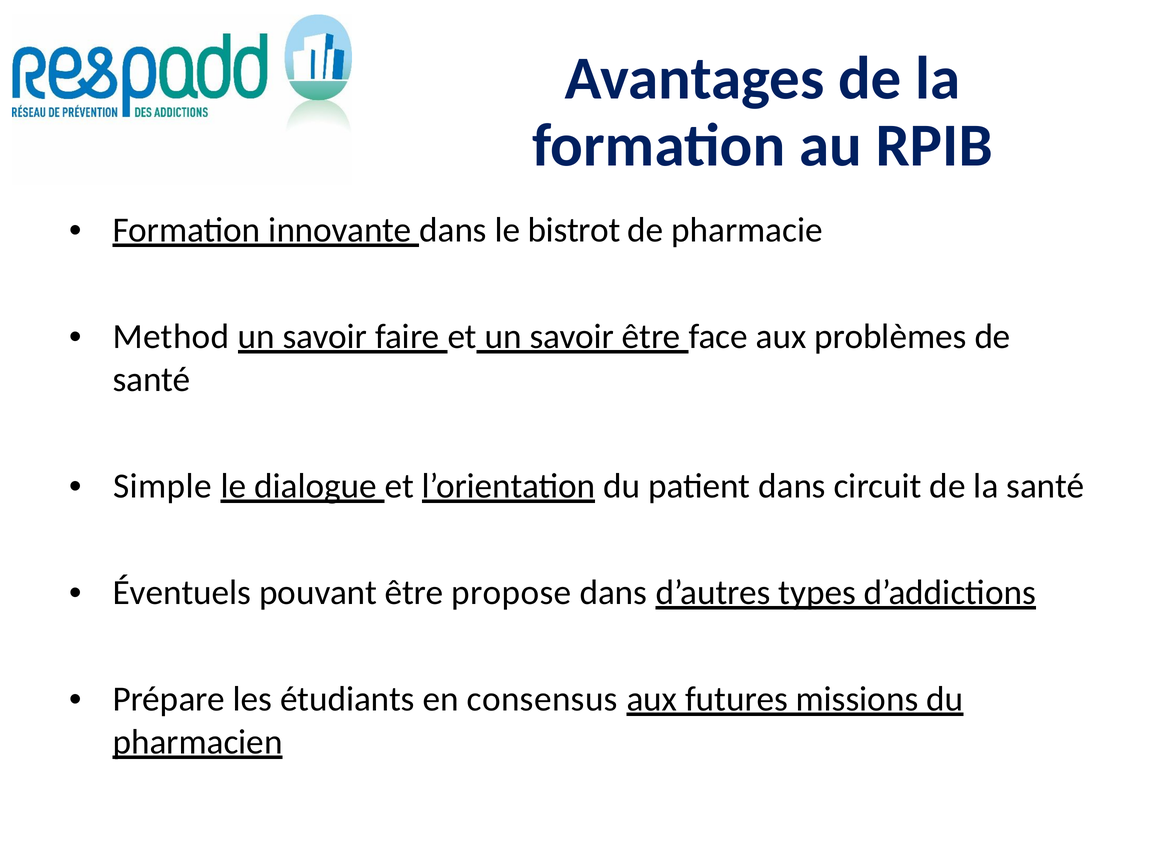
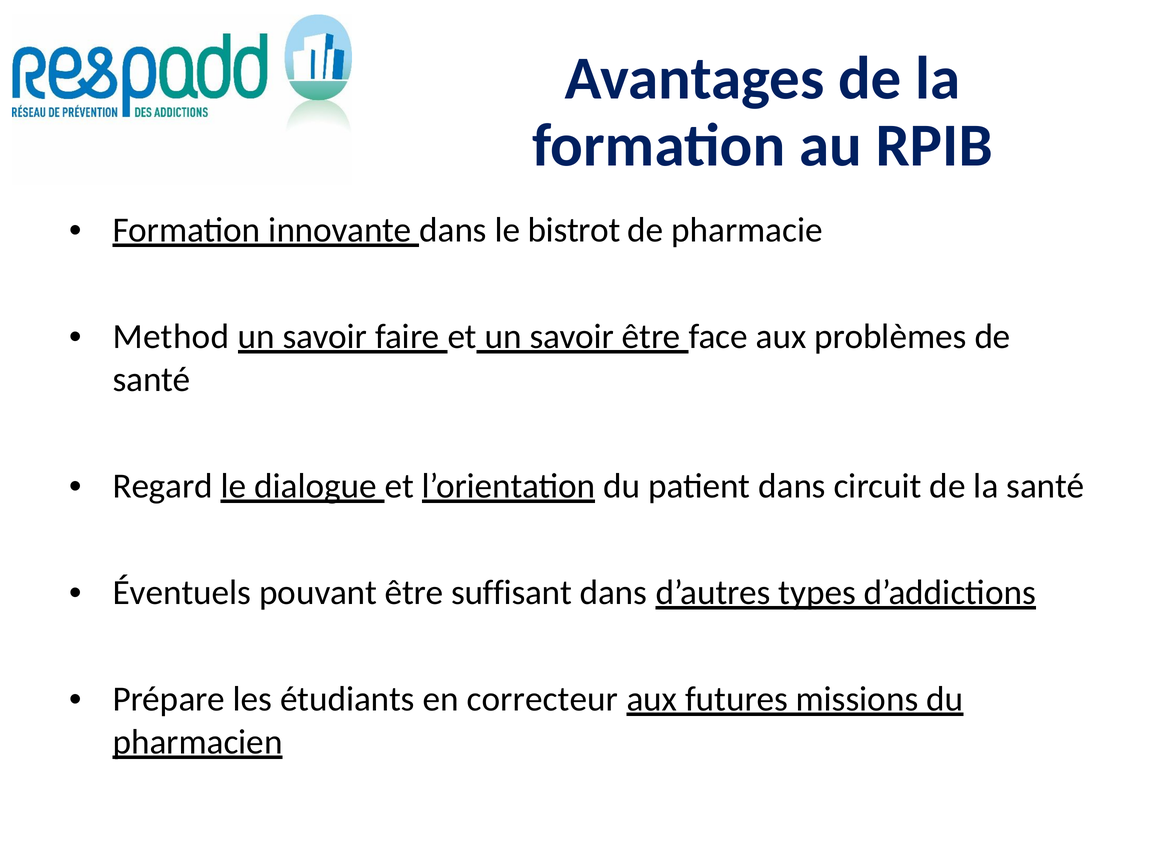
Simple: Simple -> Regard (163, 486)
propose: propose -> suffisant (512, 592)
consensus: consensus -> correcteur (542, 698)
